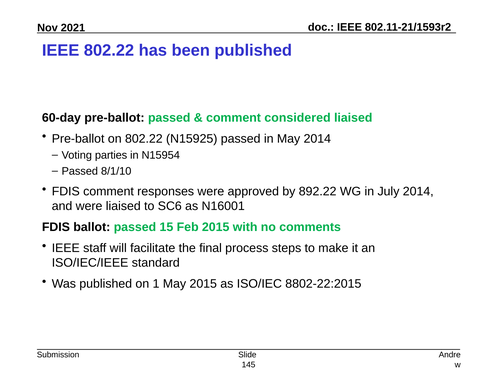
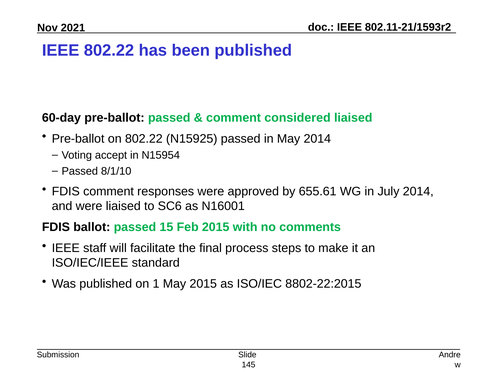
parties: parties -> accept (111, 155)
892.22: 892.22 -> 655.61 (318, 191)
